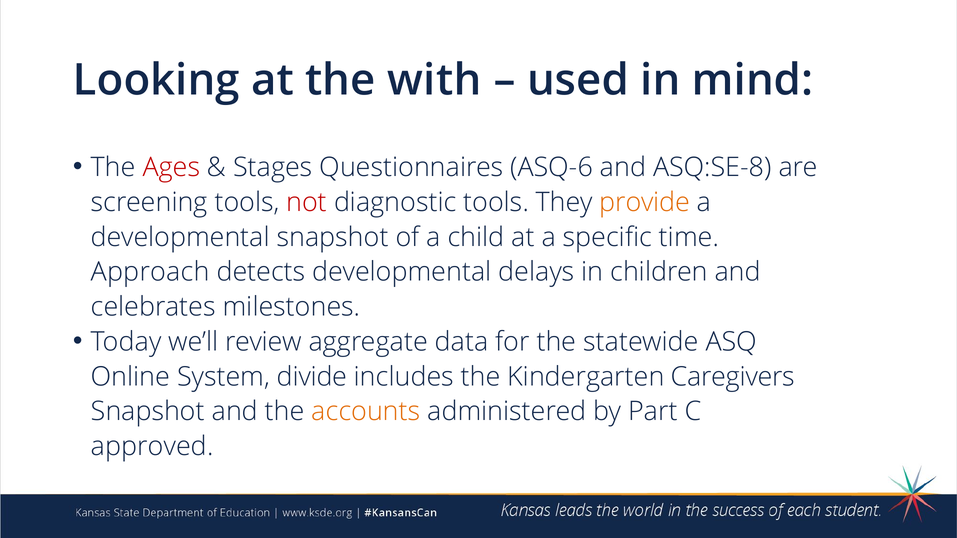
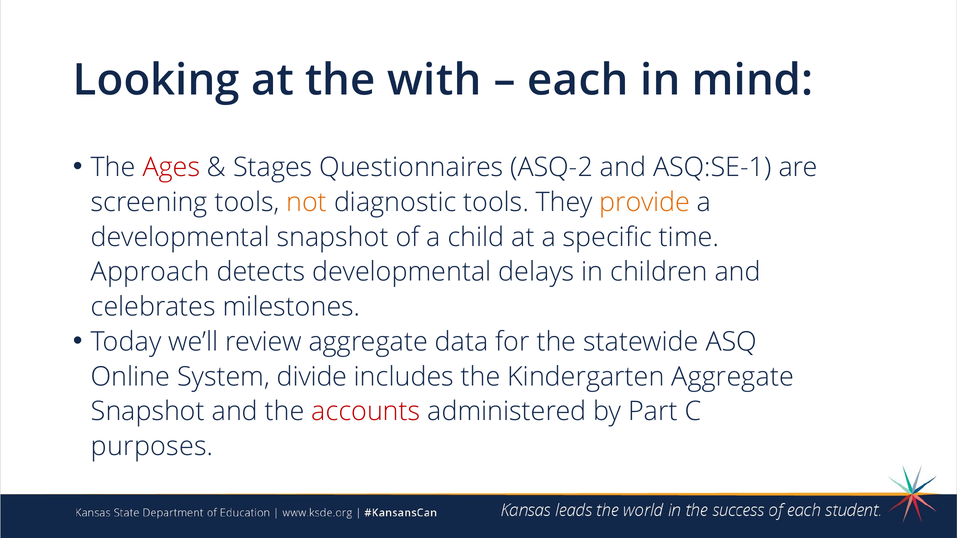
used: used -> each (578, 80)
ASQ-6: ASQ-6 -> ASQ-2 (552, 167)
ASQ:SE-8: ASQ:SE-8 -> ASQ:SE-1 (712, 167)
not colour: red -> orange (307, 202)
Kindergarten Caregivers: Caregivers -> Aggregate (733, 377)
accounts colour: orange -> red (366, 412)
approved: approved -> purposes (152, 447)
